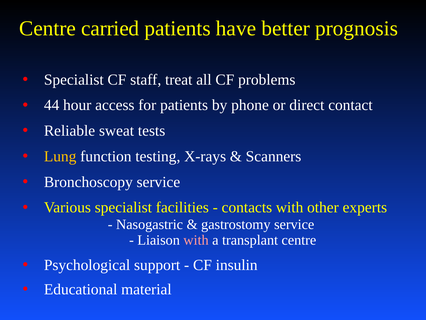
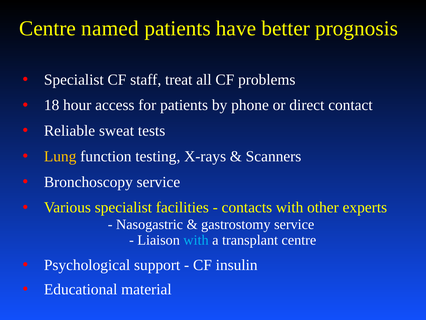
carried: carried -> named (110, 28)
44: 44 -> 18 (52, 105)
with colour: pink -> light blue (196, 240)
